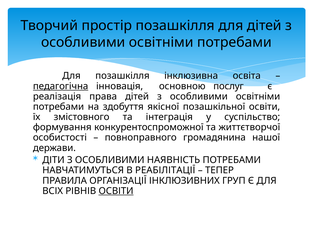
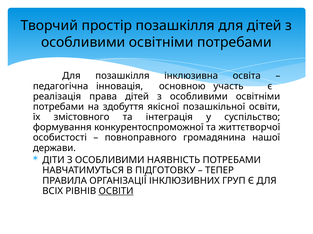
педагогічна underline: present -> none (61, 86)
послуг: послуг -> участь (228, 86)
РЕАБІЛІТАЦІЇ: РЕАБІЛІТАЦІЇ -> ПІДГОТОВКУ (165, 171)
